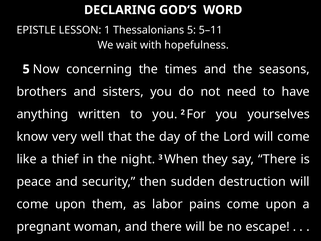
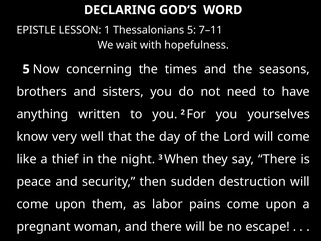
5–11: 5–11 -> 7–11 (211, 30)
